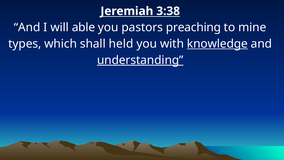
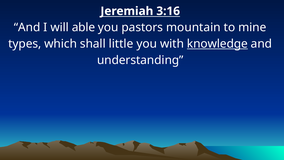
3:38: 3:38 -> 3:16 (168, 11)
preaching: preaching -> mountain (193, 27)
held: held -> little (121, 44)
understanding underline: present -> none (140, 60)
